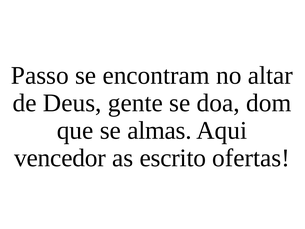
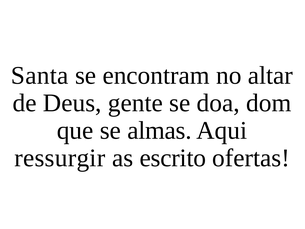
Passo: Passo -> Santa (40, 75)
vencedor: vencedor -> ressurgir (60, 158)
